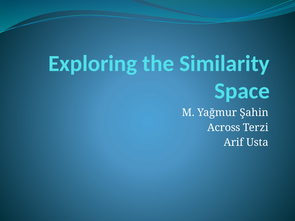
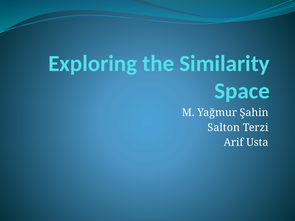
Across: Across -> Salton (224, 128)
